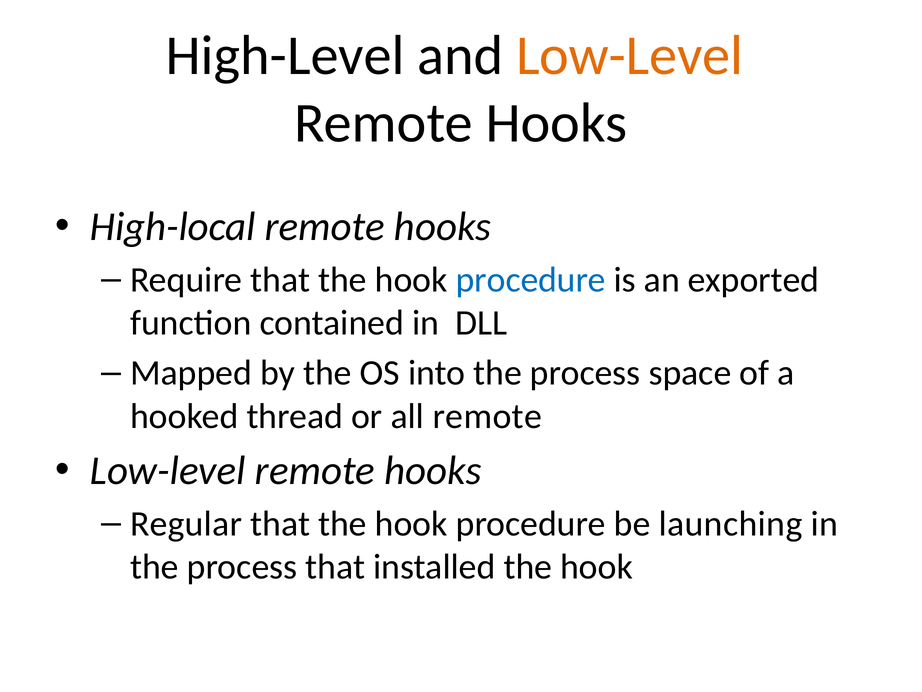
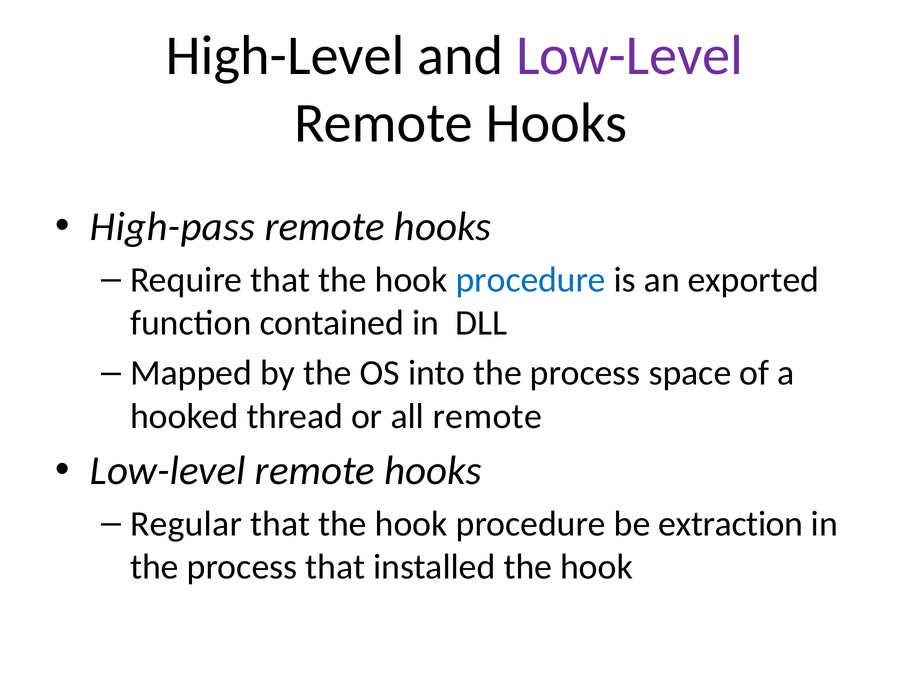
Low-Level colour: orange -> purple (630, 55)
High-local: High-local -> High-pass (173, 227)
launching: launching -> extraction (731, 524)
